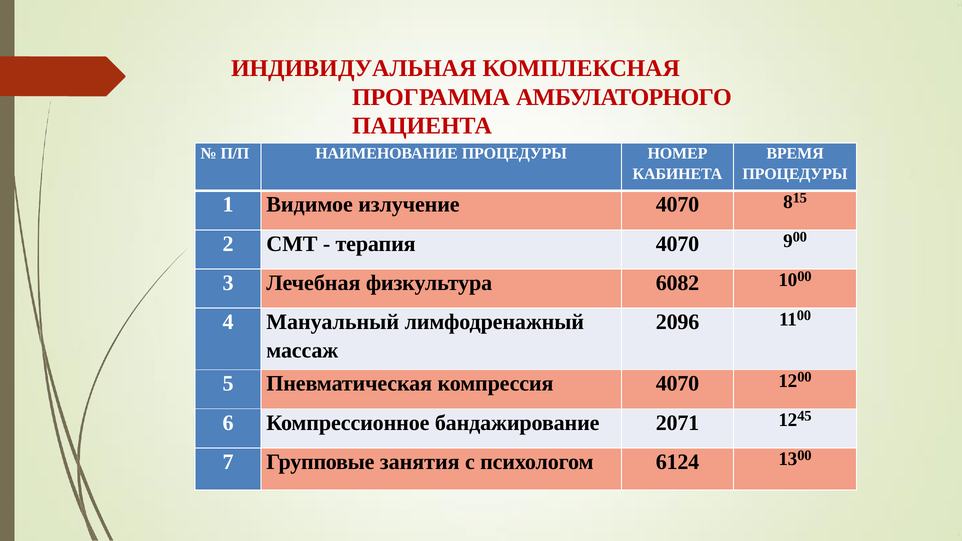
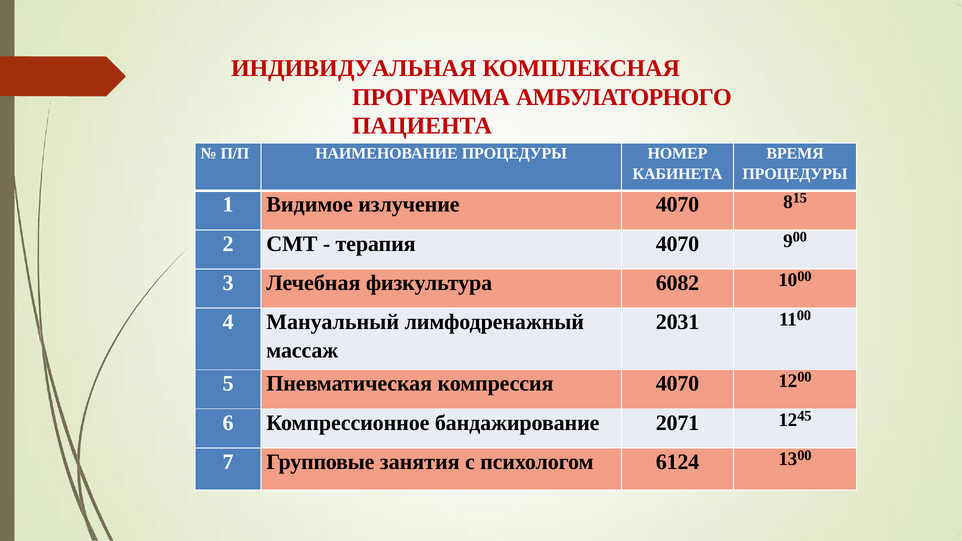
2096: 2096 -> 2031 (678, 322)
